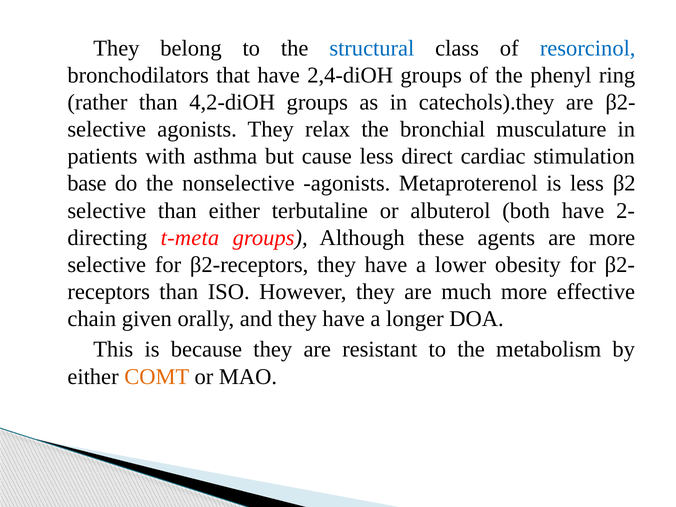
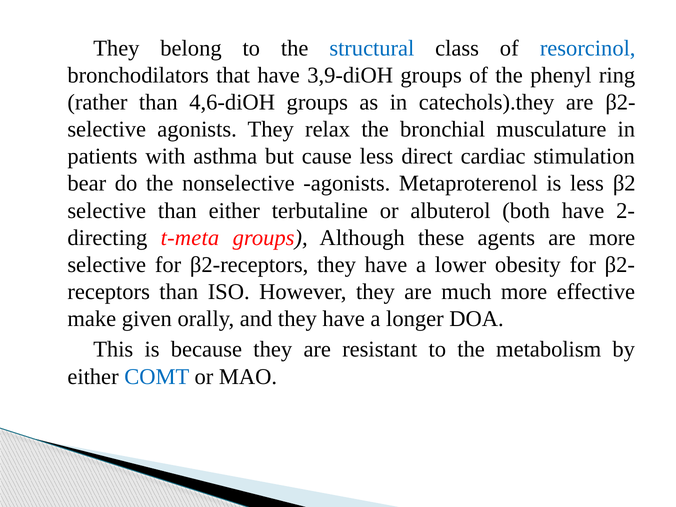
2,4-diOH: 2,4-diOH -> 3,9-diOH (350, 75)
4,2-diOH: 4,2-diOH -> 4,6-diOH (232, 102)
base: base -> bear (87, 184)
chain: chain -> make (92, 319)
COMT colour: orange -> blue (157, 377)
